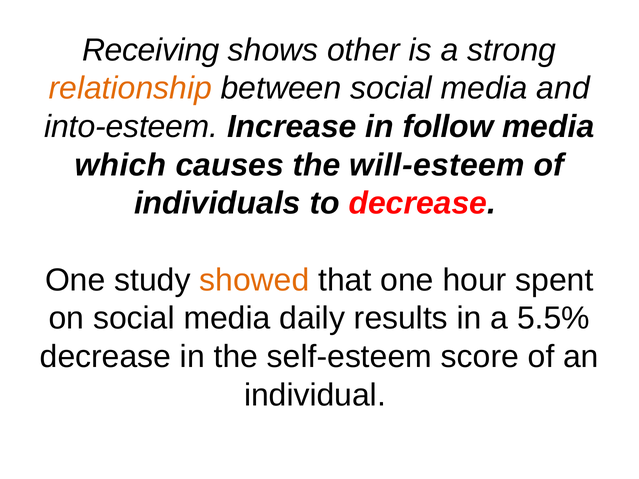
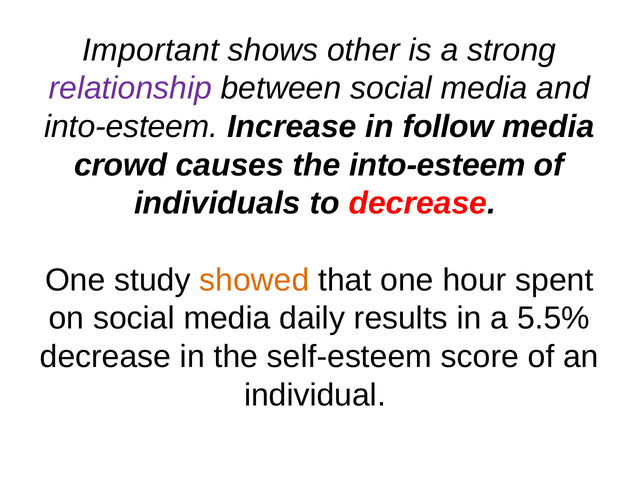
Receiving: Receiving -> Important (151, 50)
relationship colour: orange -> purple (130, 88)
which: which -> crowd (121, 165)
the will-esteem: will-esteem -> into-esteem (437, 165)
